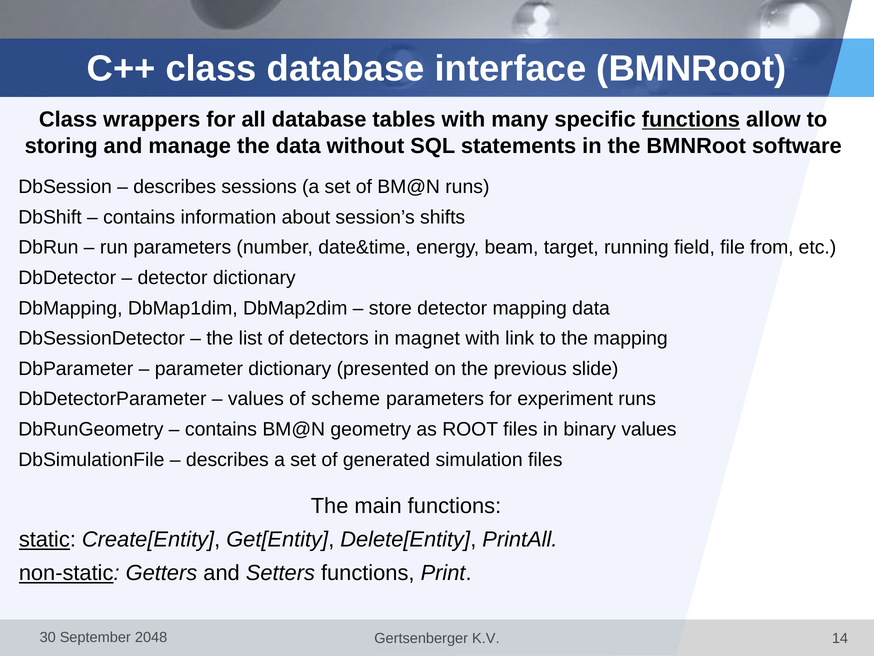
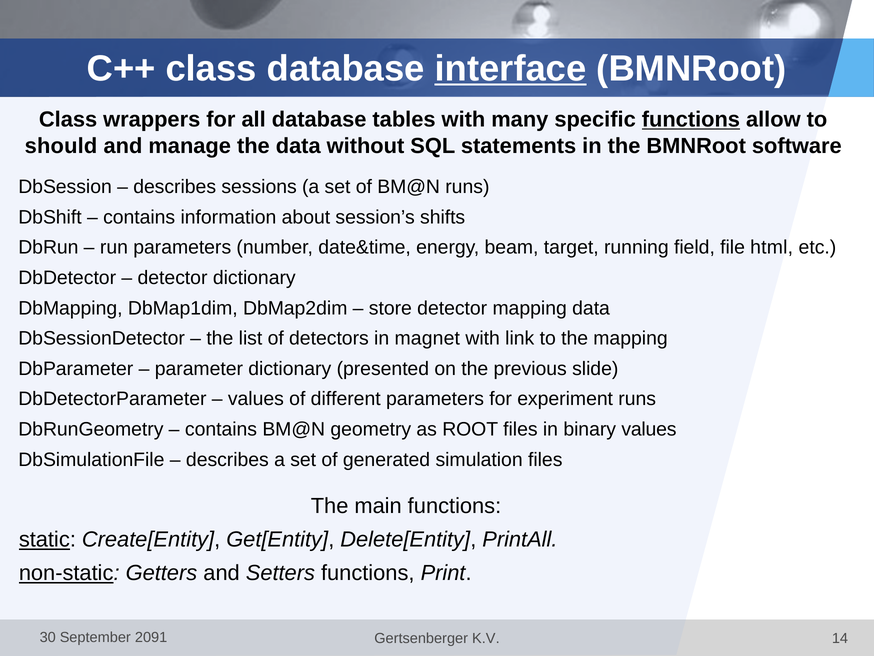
interface underline: none -> present (511, 69)
storing: storing -> should (61, 146)
from: from -> html (772, 247)
scheme: scheme -> different (346, 399)
2048: 2048 -> 2091 (151, 637)
